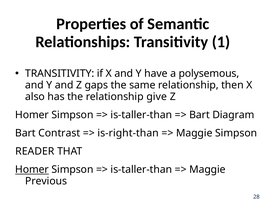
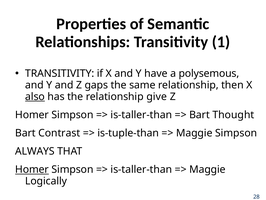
also underline: none -> present (35, 96)
Diagram: Diagram -> Thought (233, 115)
is-right-than: is-right-than -> is-tuple-than (128, 133)
READER: READER -> ALWAYS (35, 151)
Previous: Previous -> Logically (46, 181)
